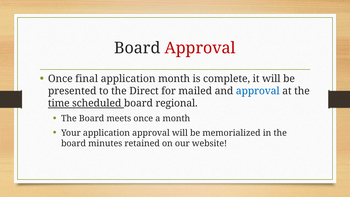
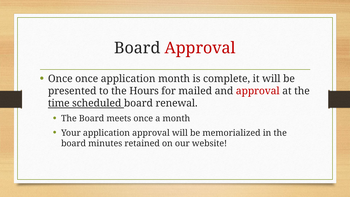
Once final: final -> once (87, 79)
Direct: Direct -> Hours (144, 91)
approval colour: blue -> red (258, 91)
regional: regional -> renewal (177, 103)
